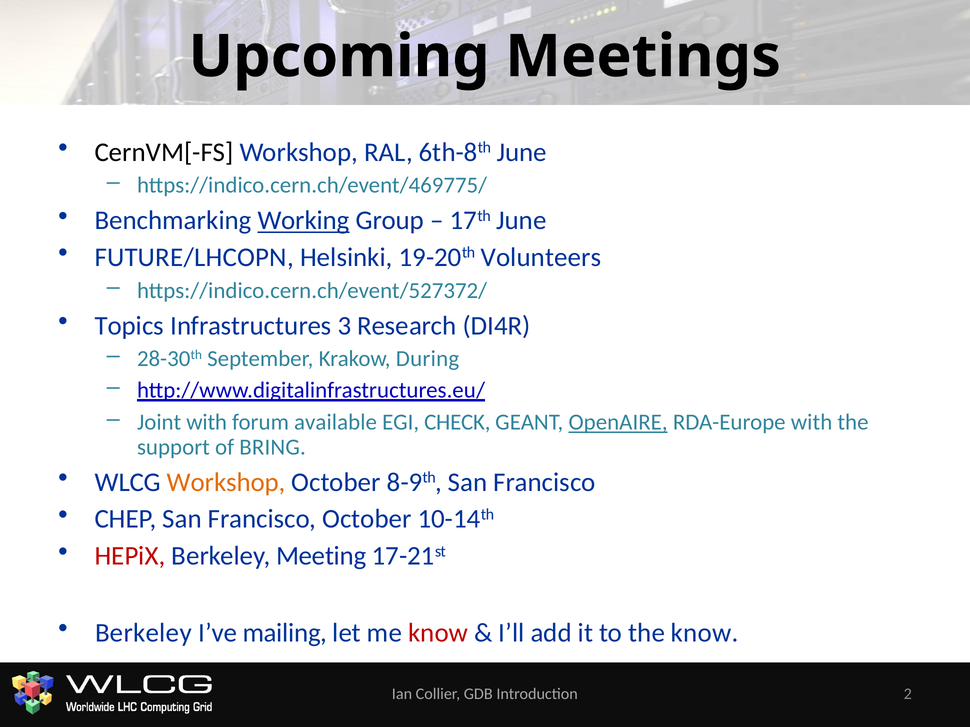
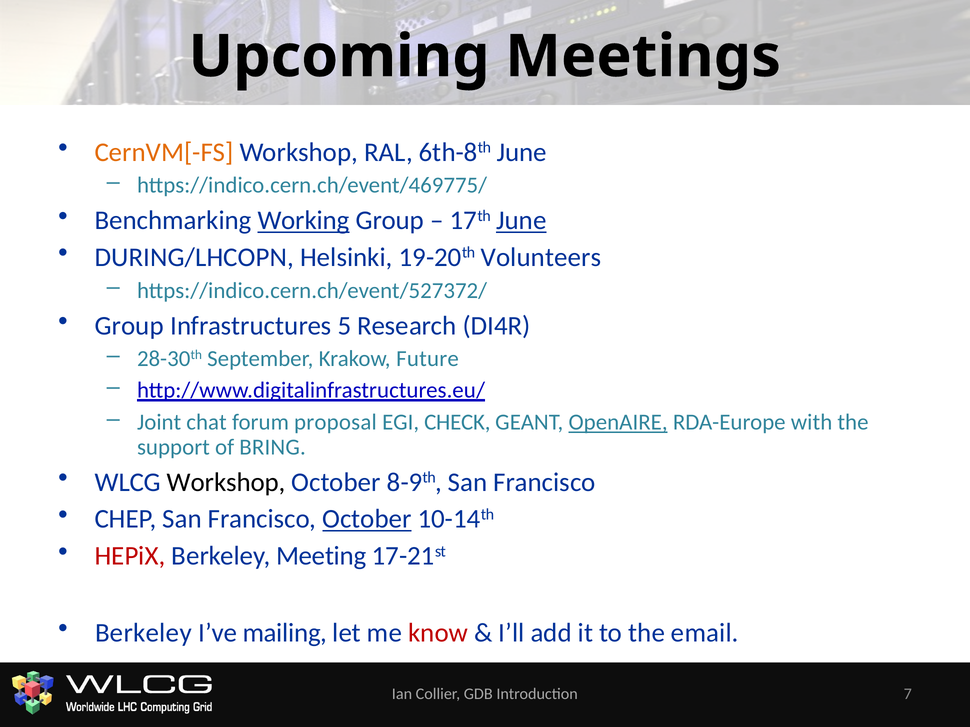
CernVM[-FS colour: black -> orange (164, 152)
June underline: none -> present (521, 221)
FUTURE/LHCOPN: FUTURE/LHCOPN -> DURING/LHCOPN (194, 258)
Topics: Topics -> Group (129, 326)
3: 3 -> 5 (344, 326)
During: During -> Future (428, 359)
Joint with: with -> chat (207, 423)
available: available -> proposal (335, 423)
Workshop colour: orange -> black (226, 483)
October underline: none -> present (367, 519)
the know: know -> email (705, 633)
2: 2 -> 7 (908, 695)
